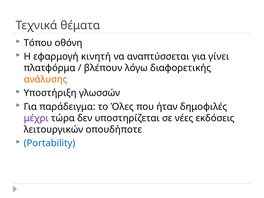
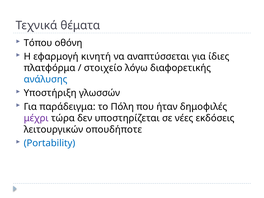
γίνει: γίνει -> ίδιες (219, 57)
βλέπουν: βλέπουν -> στοιχείο (103, 68)
ανάλυσης colour: orange -> blue (46, 79)
Όλες: Όλες -> Πόλη (122, 107)
